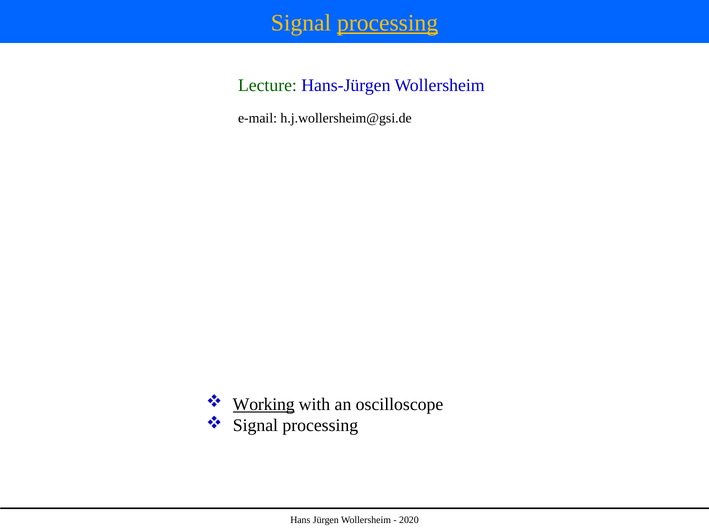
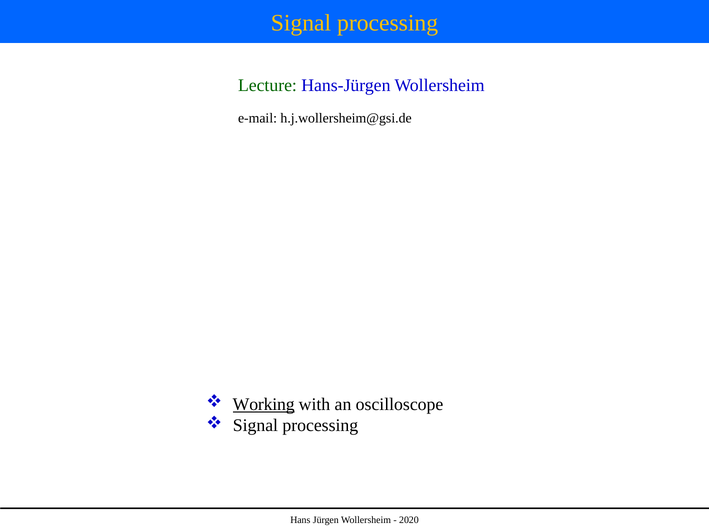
processing underline: present -> none (388, 23)
